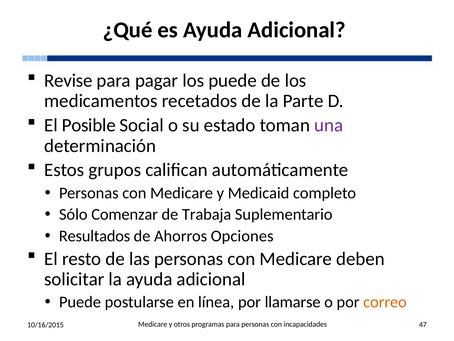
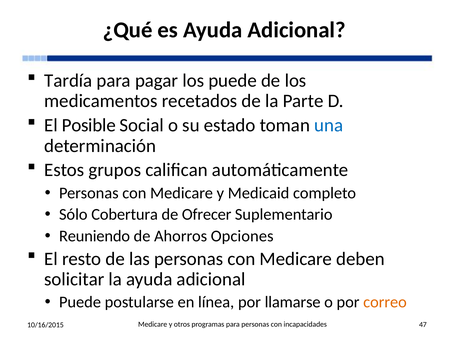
Revise: Revise -> Tardía (68, 80)
una colour: purple -> blue (329, 125)
Comenzar: Comenzar -> Cobertura (125, 214)
Trabaja: Trabaja -> Ofrecer (207, 214)
Resultados: Resultados -> Reuniendo (95, 236)
